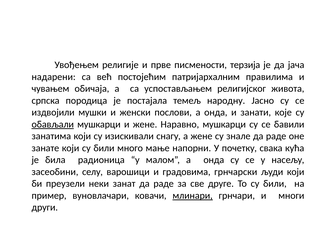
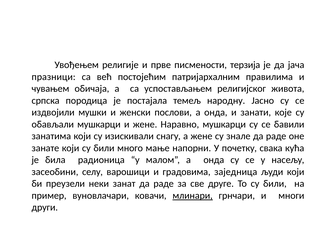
надарени: надарени -> празници (54, 77)
обављали underline: present -> none (53, 124)
грнчарски: грнчарски -> заједница (236, 172)
